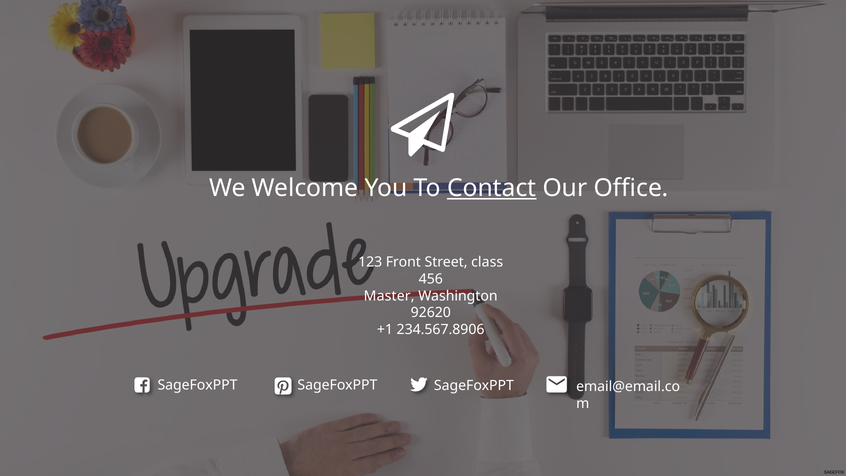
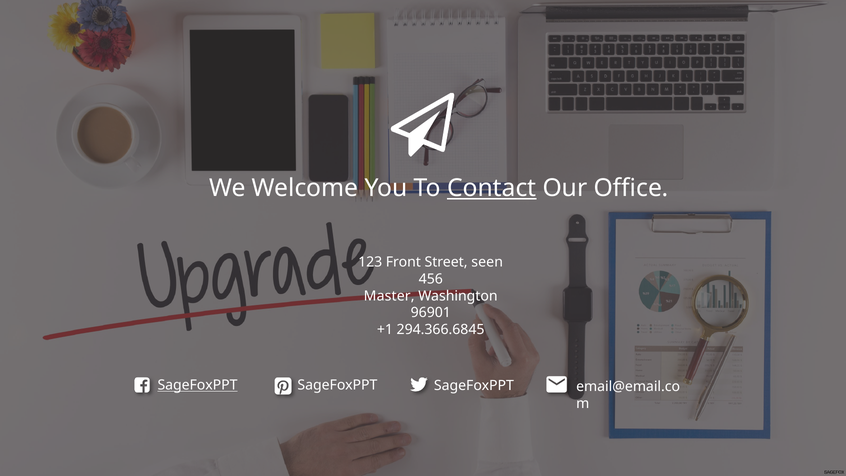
class: class -> seen (487, 262)
92620: 92620 -> 96901 (431, 313)
234.567.8906: 234.567.8906 -> 294.366.6845 (441, 330)
SageFoxPPT underline: none -> present (198, 385)
